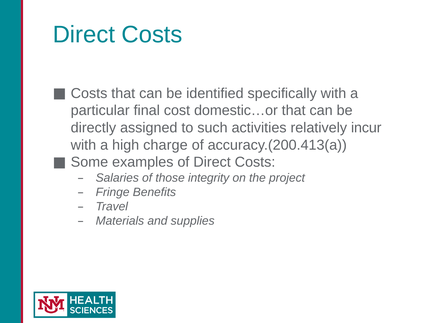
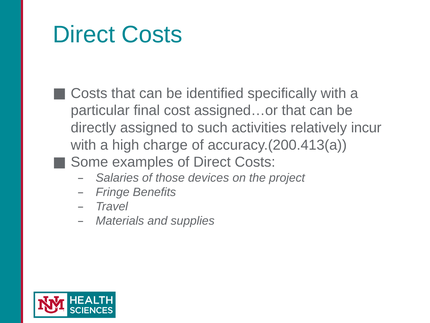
domestic…or: domestic…or -> assigned…or (236, 110)
integrity: integrity -> devices (209, 178)
